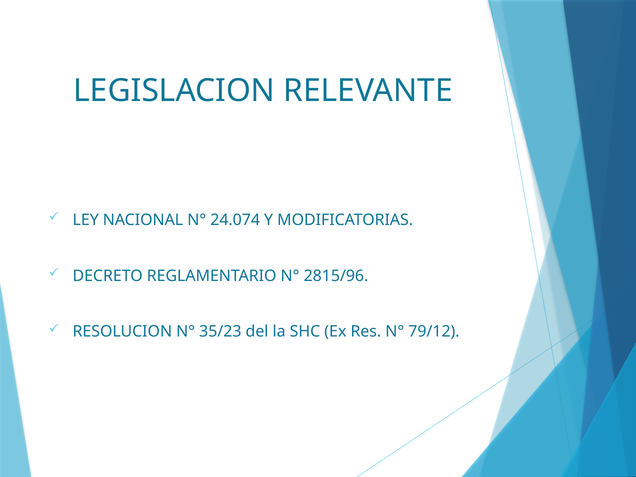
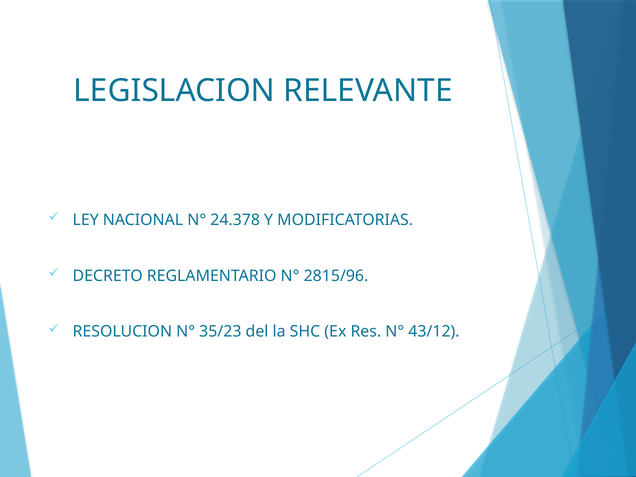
24.074: 24.074 -> 24.378 (235, 220)
79/12: 79/12 -> 43/12 (434, 332)
